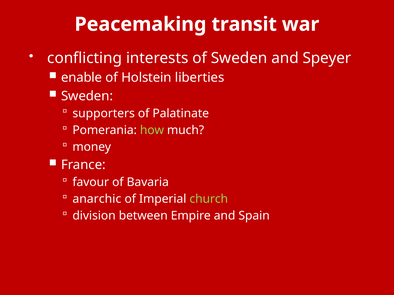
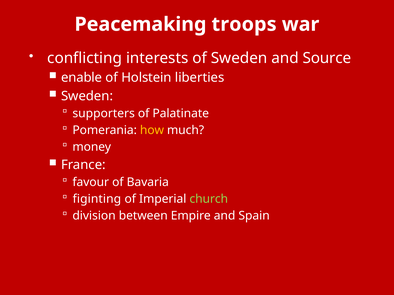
transit: transit -> troops (244, 24)
Speyer: Speyer -> Source (327, 58)
how colour: light green -> yellow (152, 130)
anarchic: anarchic -> figinting (97, 199)
